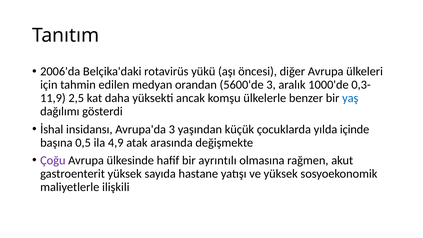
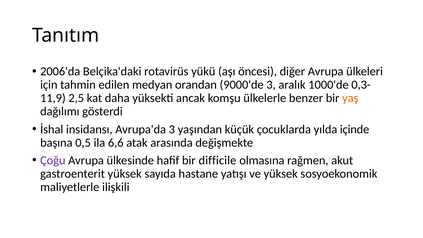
5600'de: 5600'de -> 9000'de (242, 85)
yaş colour: blue -> orange (350, 98)
4,9: 4,9 -> 6,6 (116, 143)
ayrıntılı: ayrıntılı -> difficile (217, 160)
